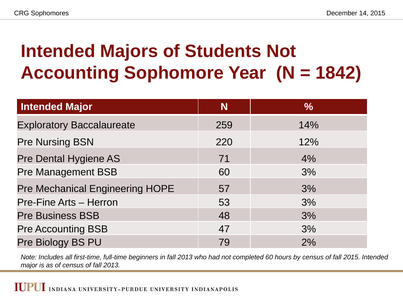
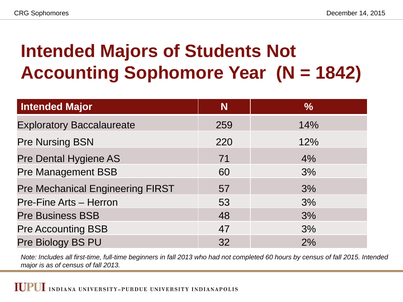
HOPE: HOPE -> FIRST (160, 189)
79: 79 -> 32 (224, 243)
